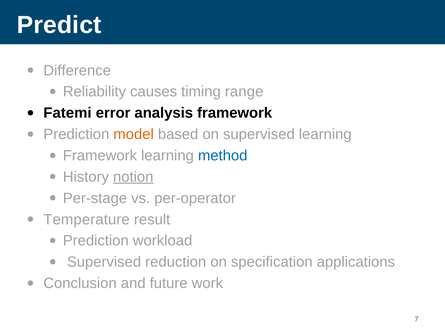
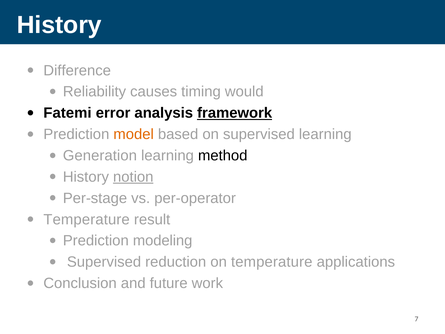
Predict: Predict -> History (59, 25)
range: range -> would (244, 92)
framework underline: none -> present (235, 113)
Framework: Framework -> Generation (100, 155)
method colour: blue -> black (223, 155)
workload: workload -> modeling (163, 241)
on specification: specification -> temperature (272, 262)
